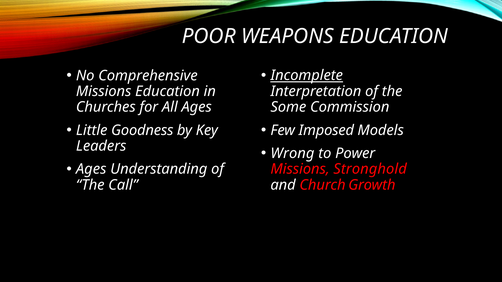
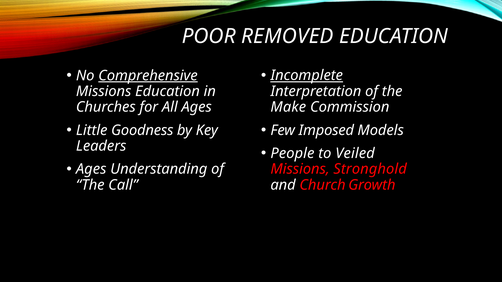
WEAPONS: WEAPONS -> REMOVED (287, 36)
Comprehensive underline: none -> present (148, 76)
Some: Some -> Make (288, 107)
Wrong: Wrong -> People (292, 154)
Power: Power -> Veiled (355, 154)
